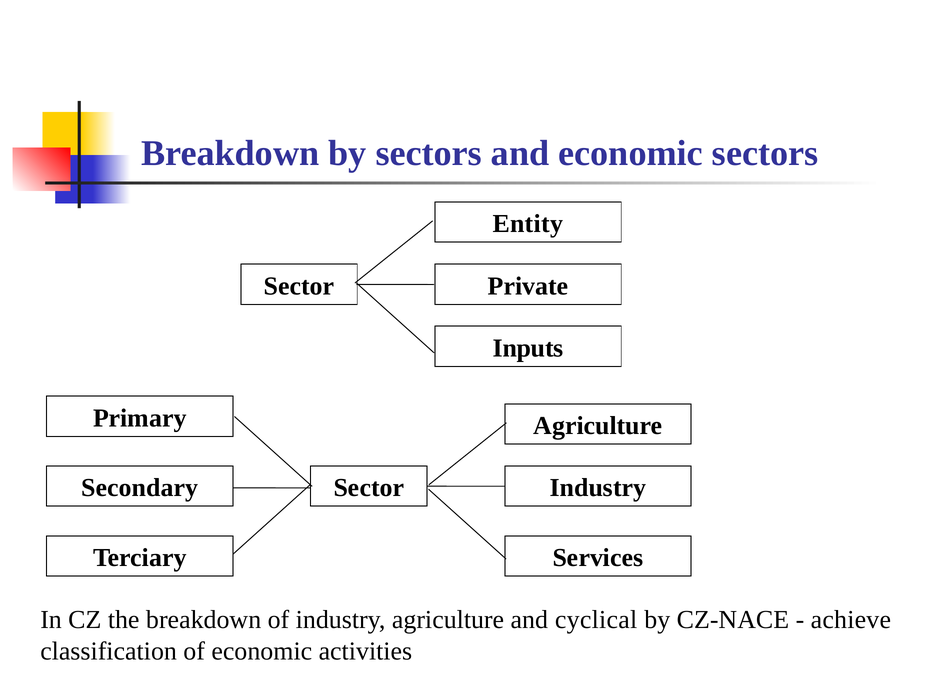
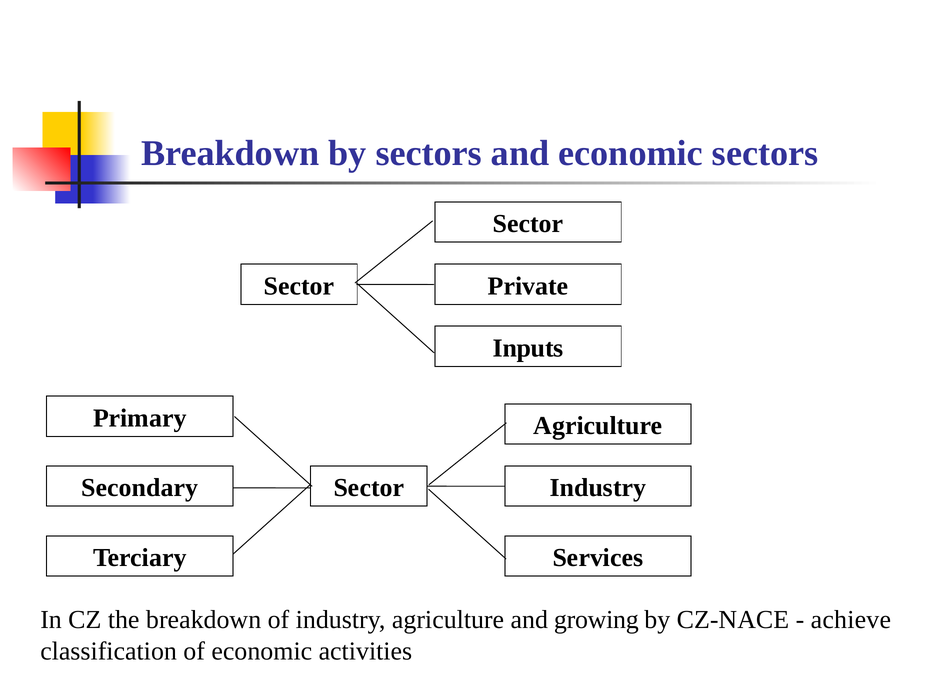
Entity: Entity -> Sector (528, 224)
cyclical: cyclical -> growing (596, 620)
